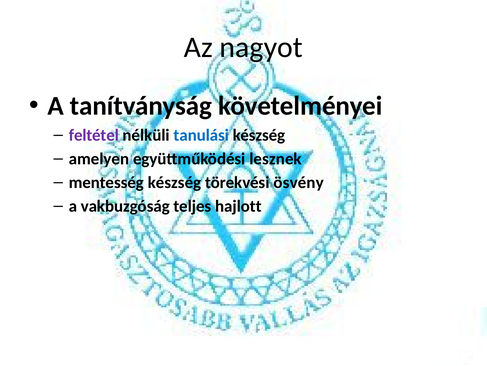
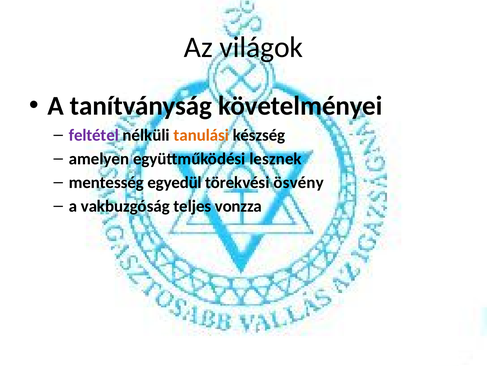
nagyot: nagyot -> világok (261, 47)
tanulási colour: blue -> orange (201, 135)
mentesség készség: készség -> egyedül (175, 182)
hajlott: hajlott -> vonzza (238, 206)
